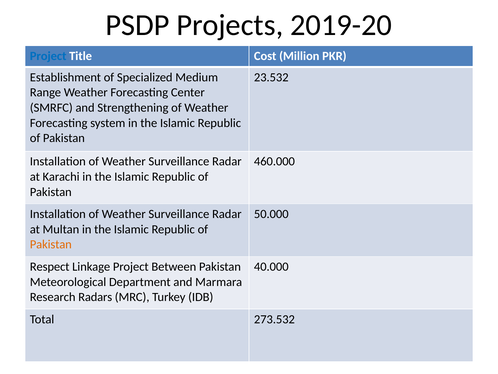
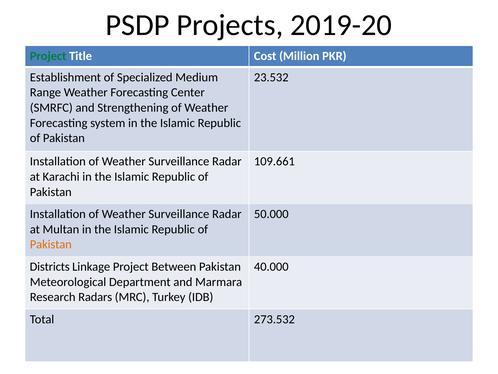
Project colour: blue -> green (48, 56)
460.000: 460.000 -> 109.661 (274, 161)
Respect: Respect -> Districts (50, 266)
